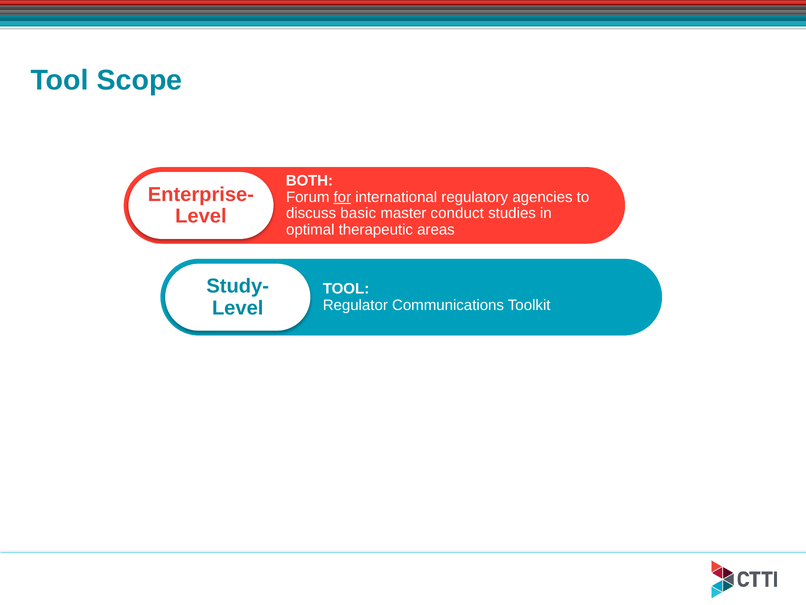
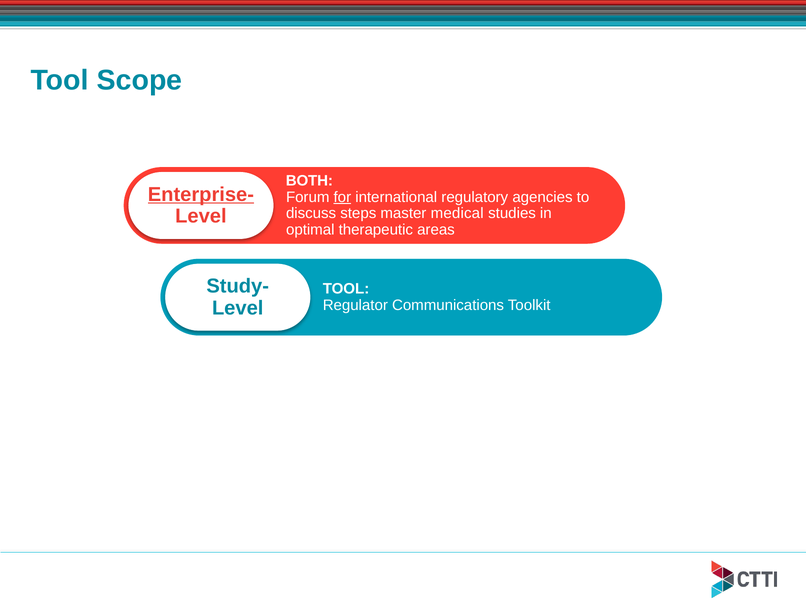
Enterprise- underline: none -> present (201, 194)
basic: basic -> steps (358, 213)
conduct: conduct -> medical (457, 213)
